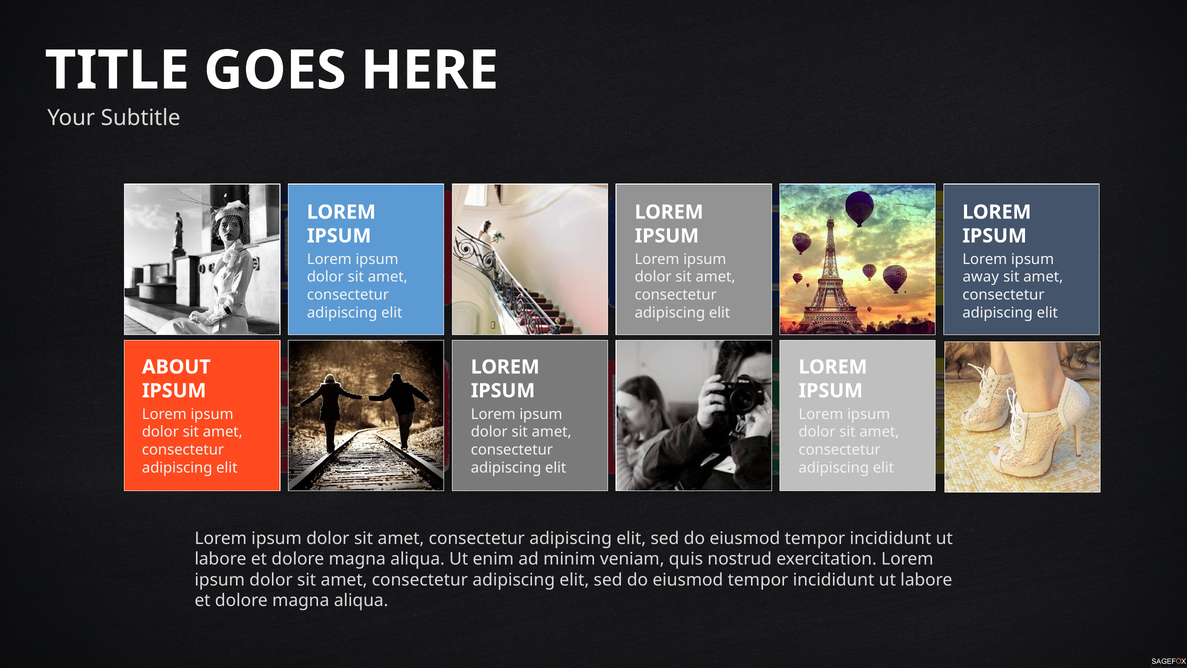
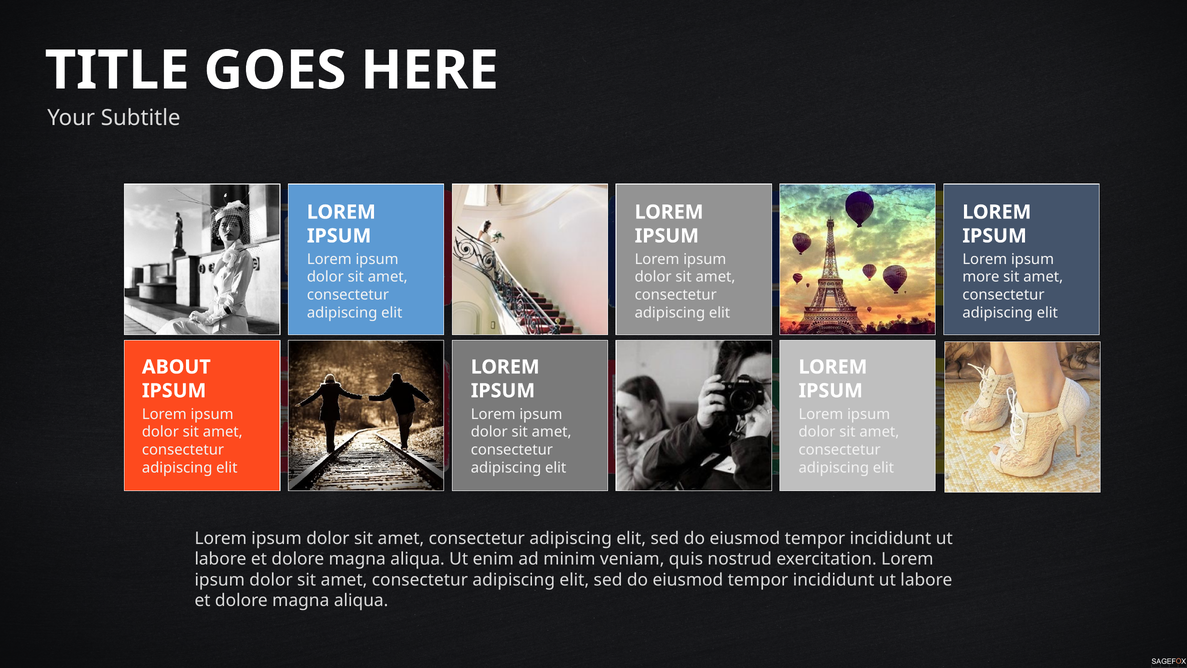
away: away -> more (981, 277)
